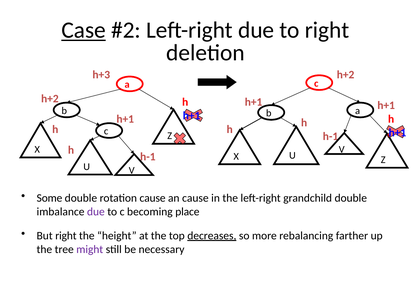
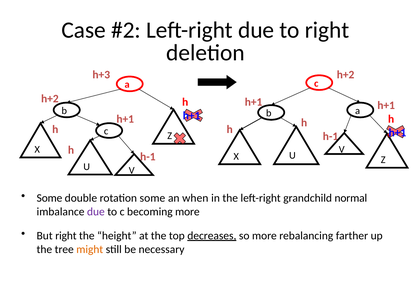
Case underline: present -> none (84, 30)
rotation cause: cause -> some (152, 198)
an cause: cause -> when (195, 198)
grandchild double: double -> normal (351, 198)
becoming place: place -> more (187, 212)
might colour: purple -> orange (90, 249)
